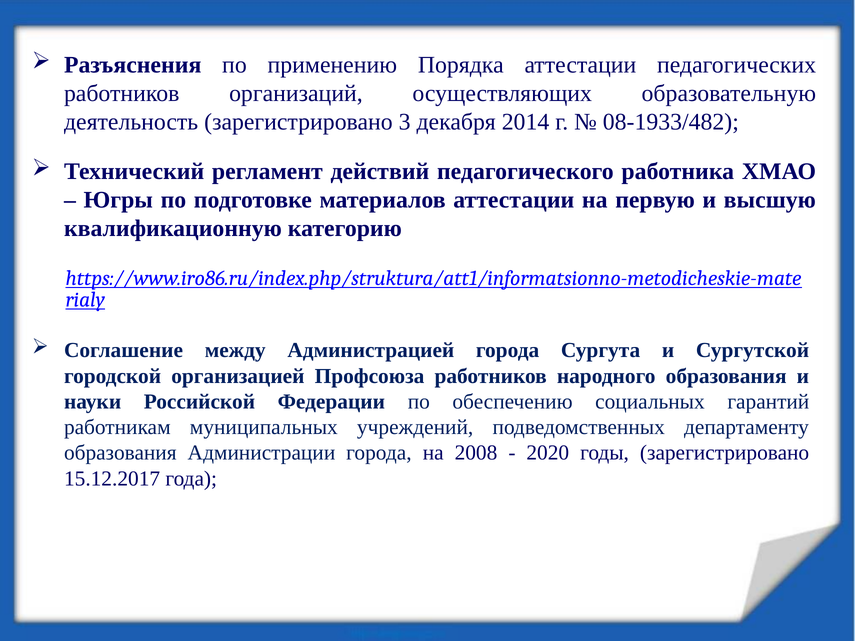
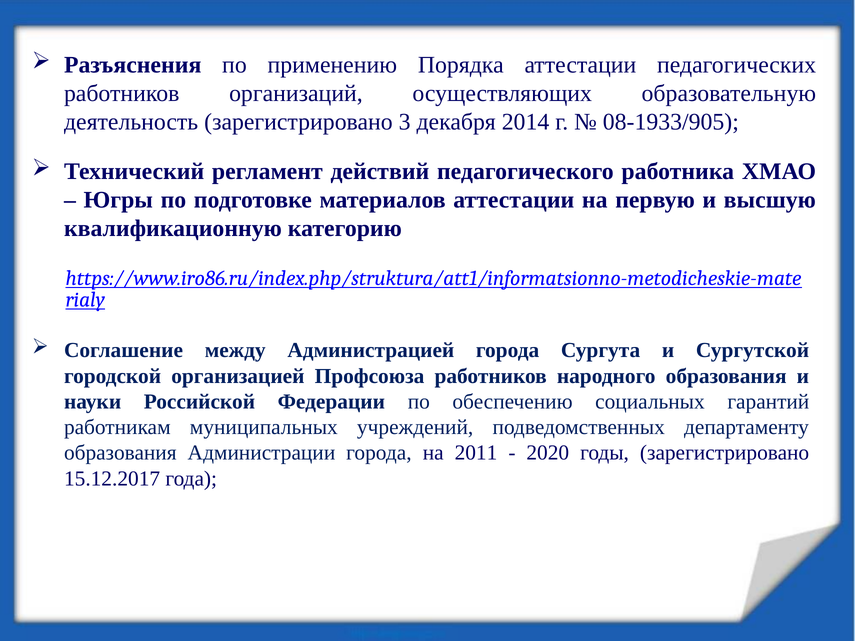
08-1933/482: 08-1933/482 -> 08-1933/905 (671, 122)
2008: 2008 -> 2011 (476, 453)
